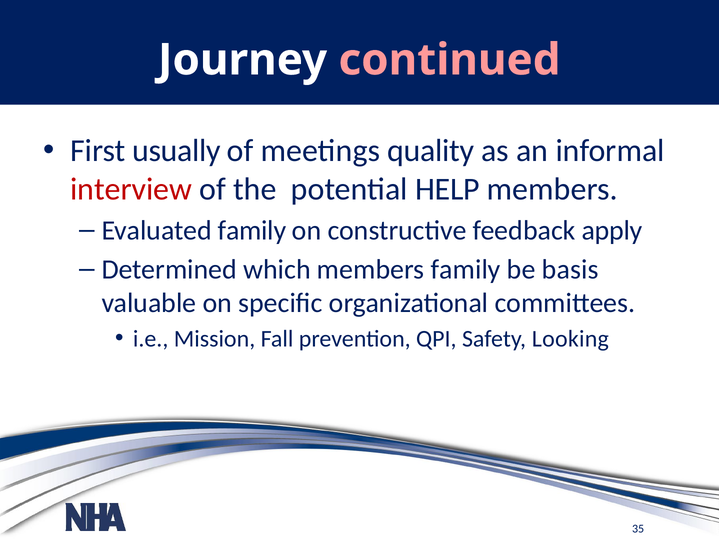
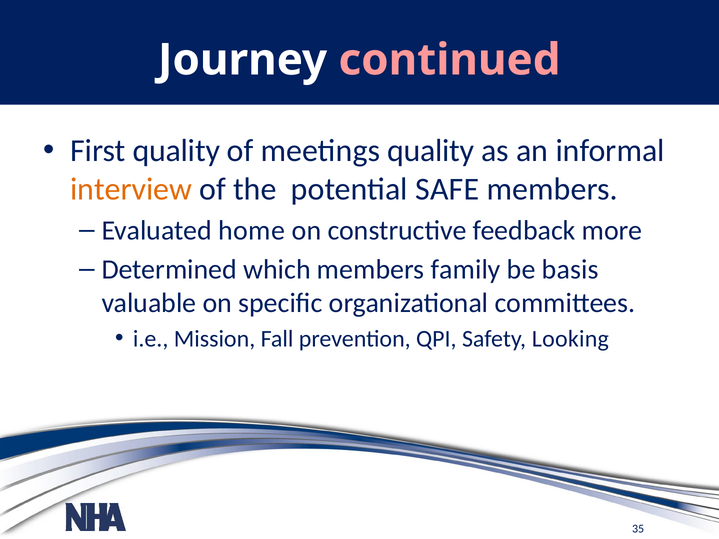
First usually: usually -> quality (176, 151)
interview colour: red -> orange (131, 189)
HELP: HELP -> SAFE (447, 189)
Evaluated family: family -> home (252, 230)
apply: apply -> more (612, 230)
